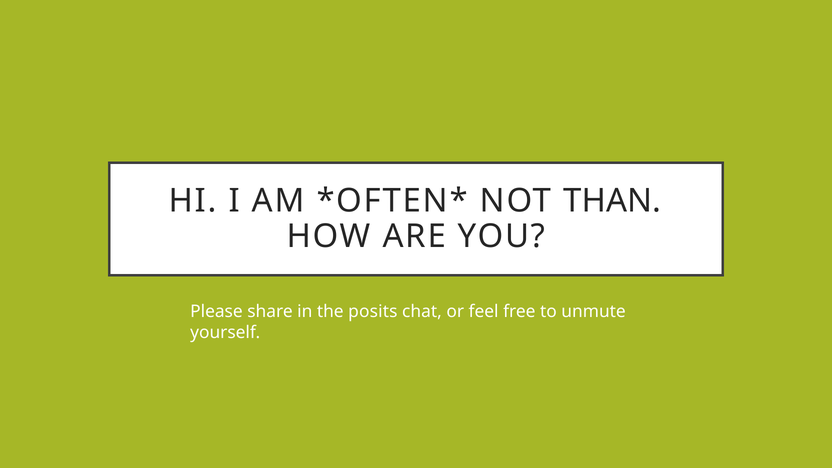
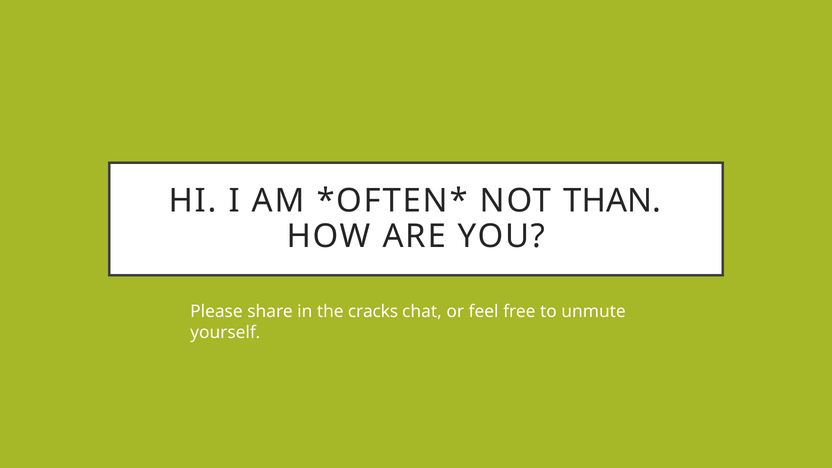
posits: posits -> cracks (373, 312)
